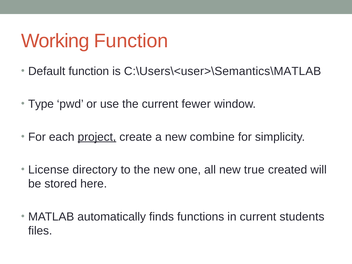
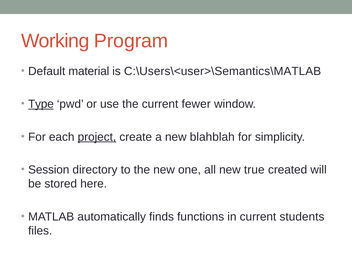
Working Function: Function -> Program (131, 41)
Default function: function -> material (89, 71)
Type underline: none -> present (41, 104)
combine: combine -> blahblah (212, 137)
License: License -> Session (49, 170)
